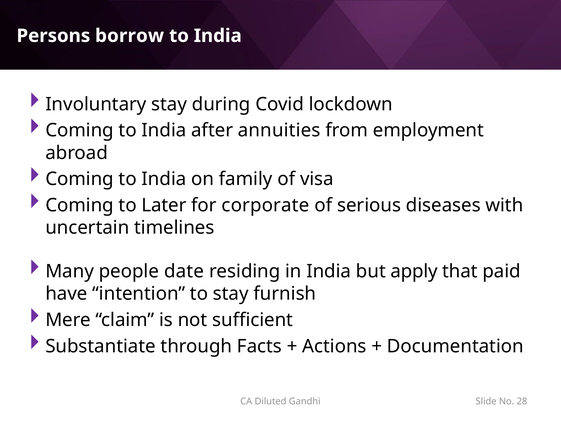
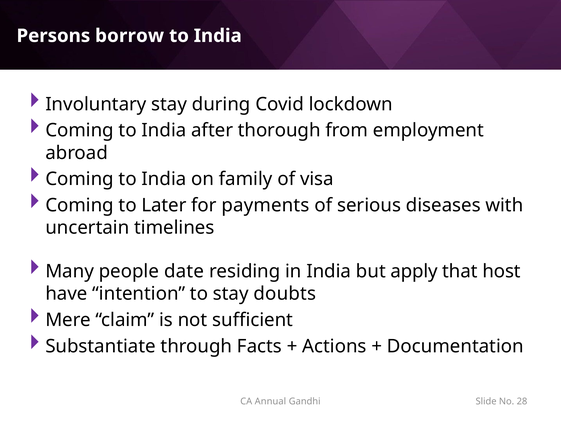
annuities: annuities -> thorough (279, 130)
corporate: corporate -> payments (265, 205)
paid: paid -> host (502, 271)
furnish: furnish -> doubts (285, 294)
Diluted: Diluted -> Annual (270, 401)
